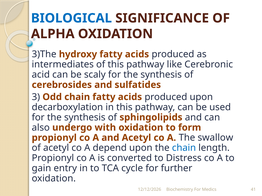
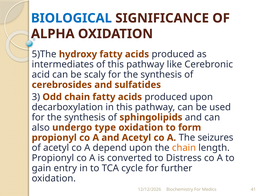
3)The: 3)The -> 5)The (44, 54)
with: with -> type (105, 128)
swallow: swallow -> seizures (215, 138)
chain colour: blue -> orange (184, 148)
